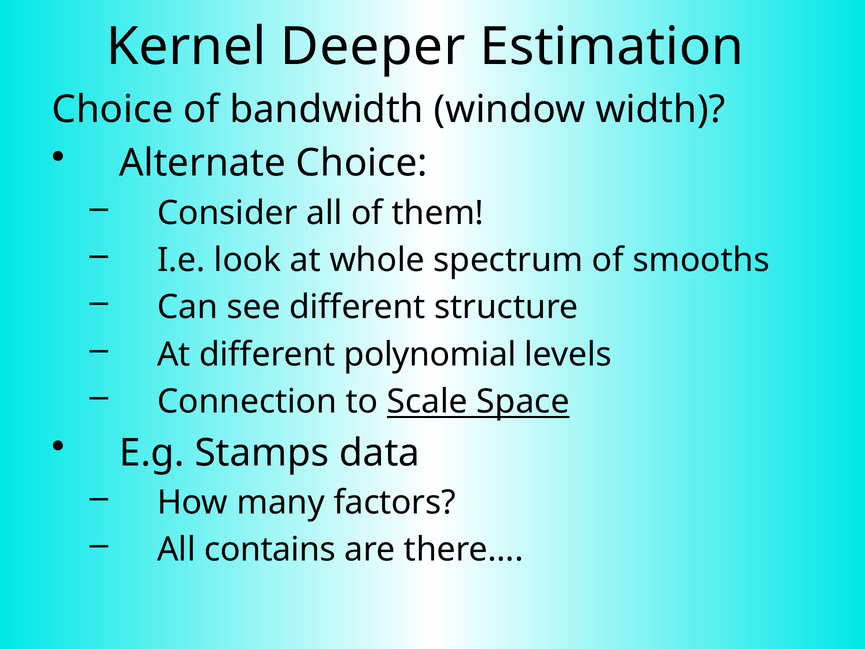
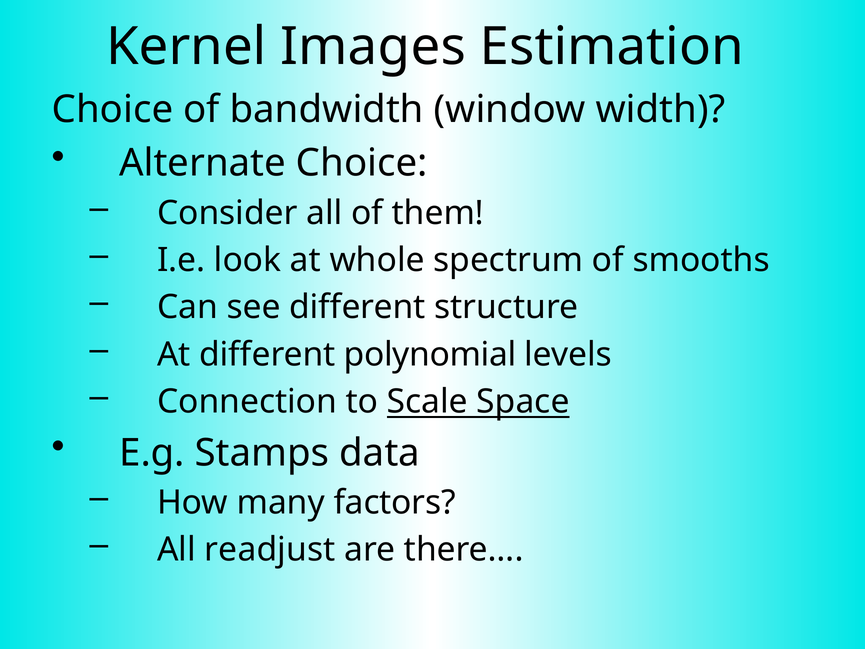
Deeper: Deeper -> Images (373, 47)
contains: contains -> readjust (270, 550)
